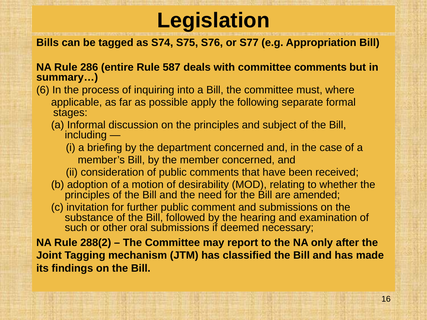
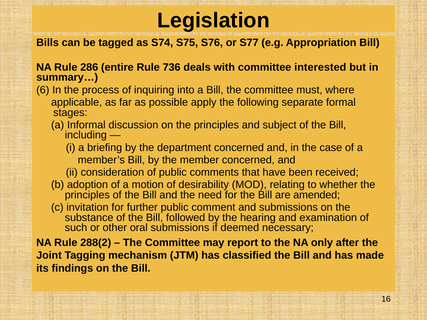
587: 587 -> 736 (172, 67)
committee comments: comments -> interested (320, 67)
